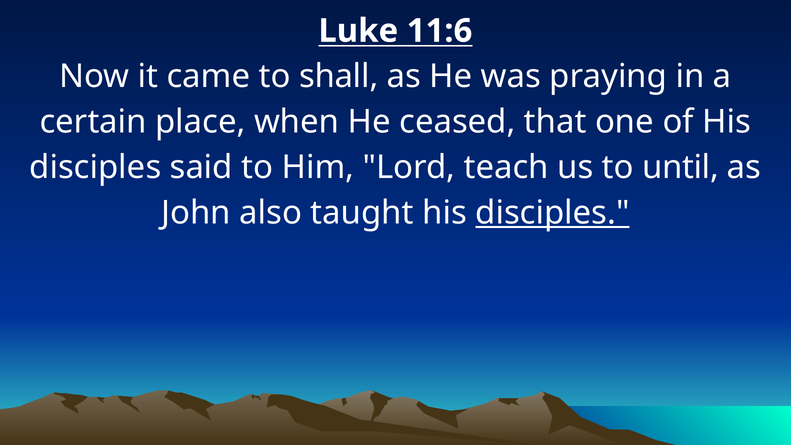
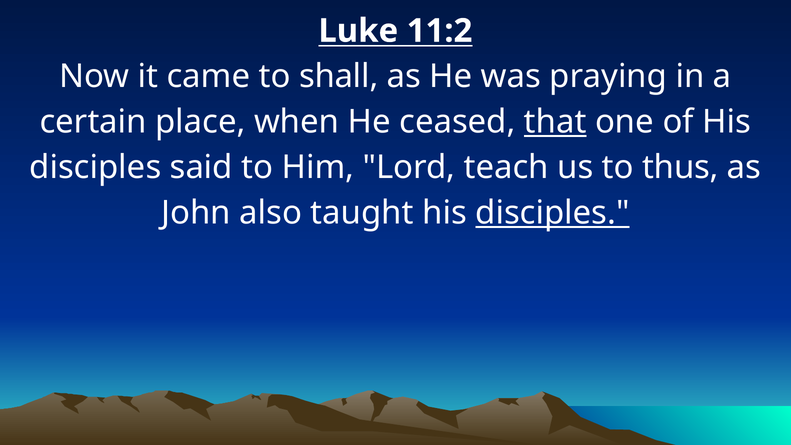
11:6: 11:6 -> 11:2 (440, 31)
that underline: none -> present (555, 122)
until: until -> thus (680, 167)
